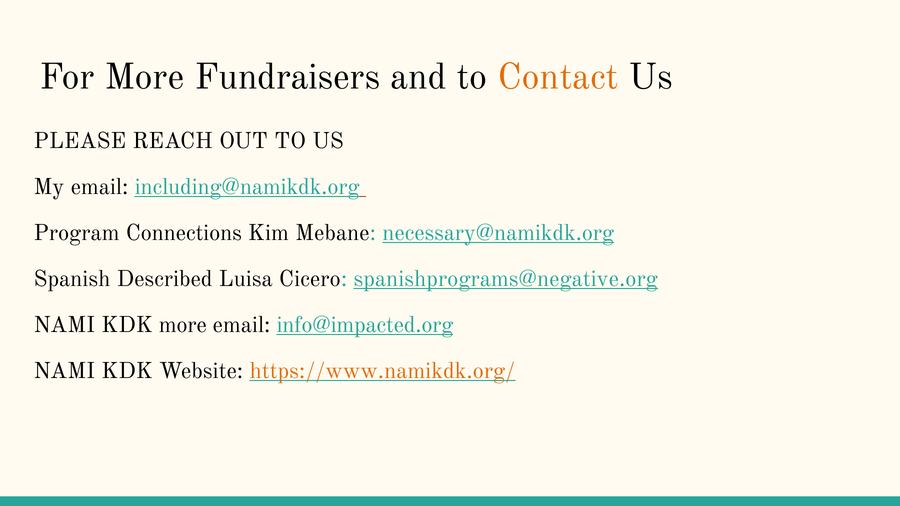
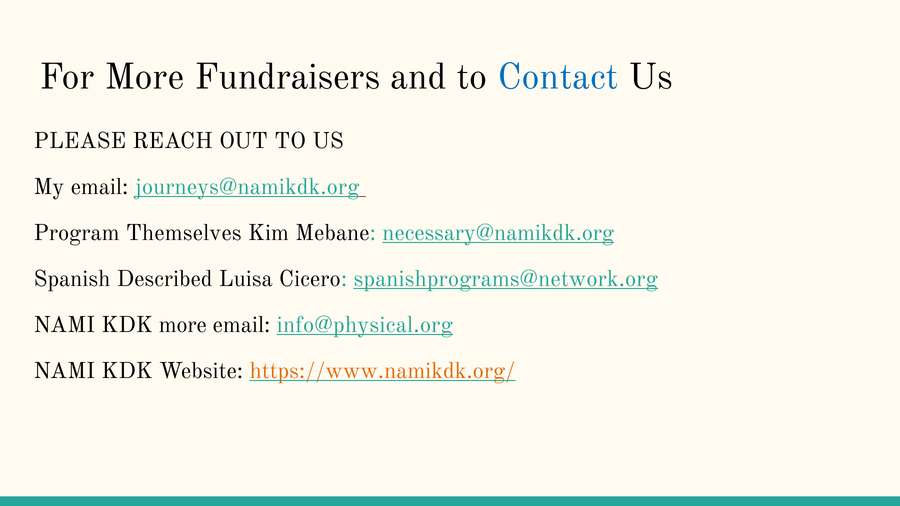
Contact colour: orange -> blue (558, 77)
including@namikdk.org: including@namikdk.org -> journeys@namikdk.org (247, 187)
Connections: Connections -> Themselves (184, 233)
spanishprograms@negative.org: spanishprograms@negative.org -> spanishprograms@network.org (506, 279)
info@impacted.org: info@impacted.org -> info@physical.org (365, 325)
